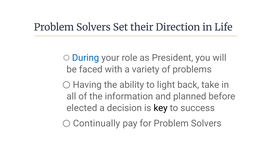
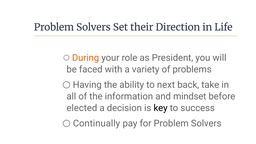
During colour: blue -> orange (86, 58)
light: light -> next (166, 85)
planned: planned -> mindset (190, 96)
